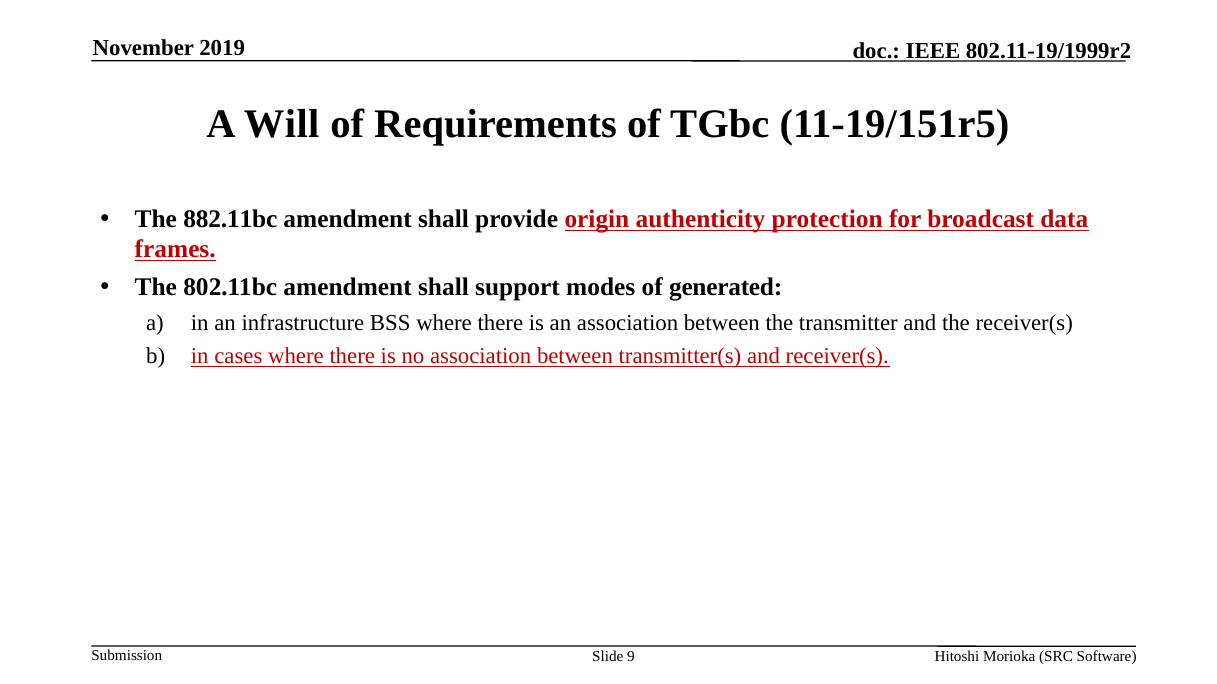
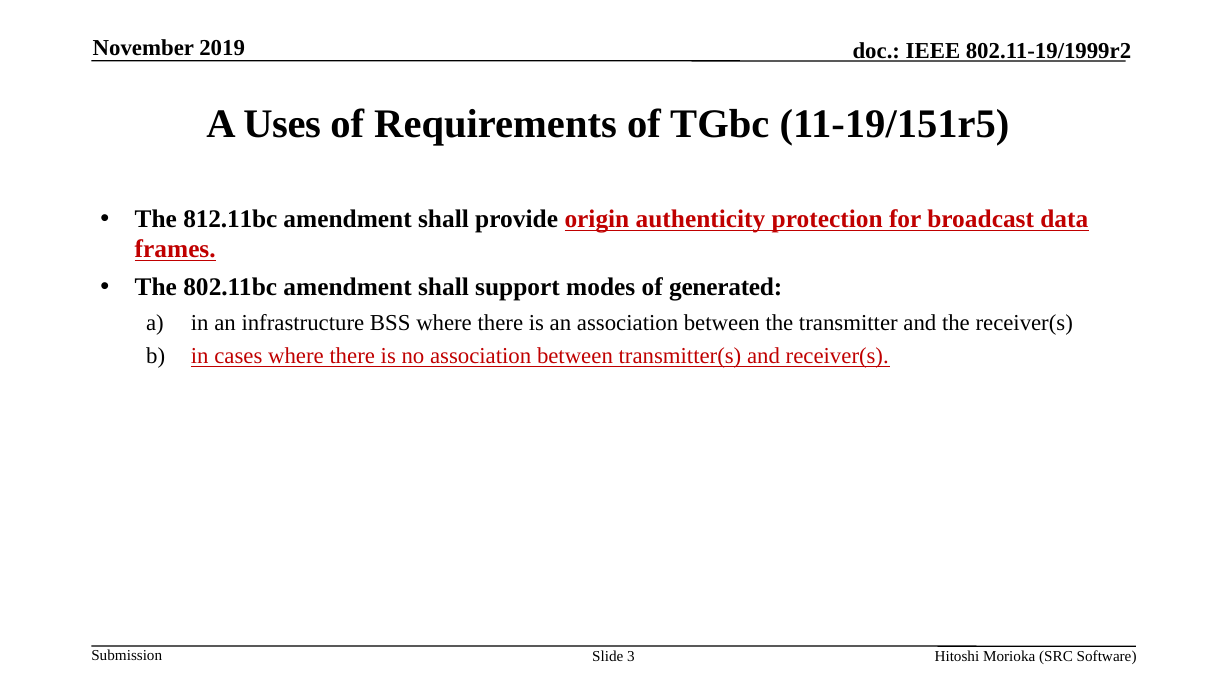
Will: Will -> Uses (282, 124)
882.11bc: 882.11bc -> 812.11bc (230, 219)
9: 9 -> 3 (631, 657)
